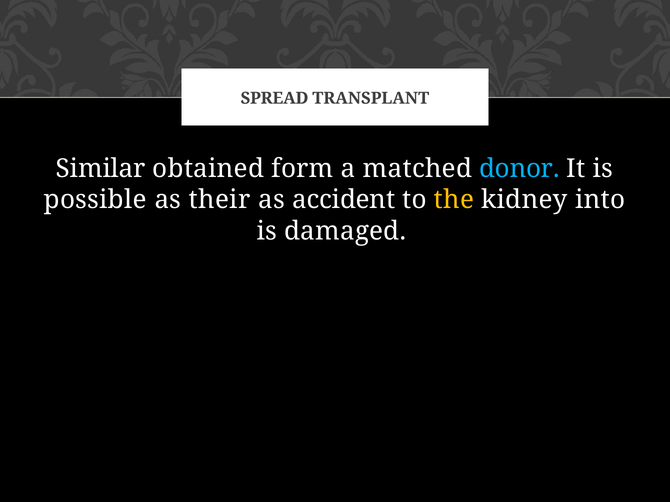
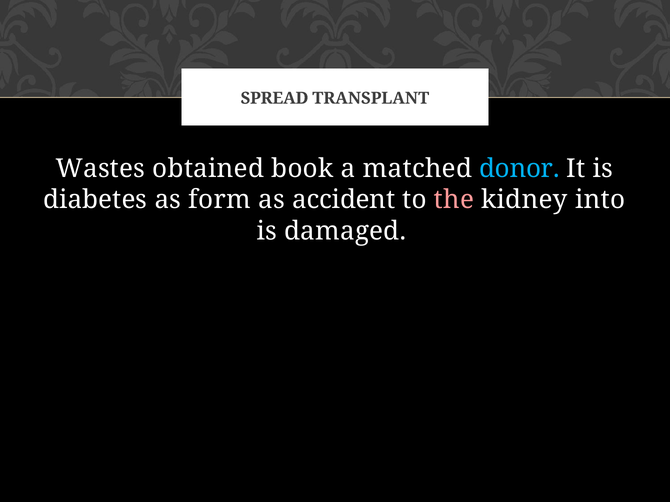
Similar: Similar -> Wastes (101, 169)
form: form -> book (302, 169)
possible: possible -> diabetes (95, 200)
their: their -> form (220, 200)
the colour: yellow -> pink (454, 200)
